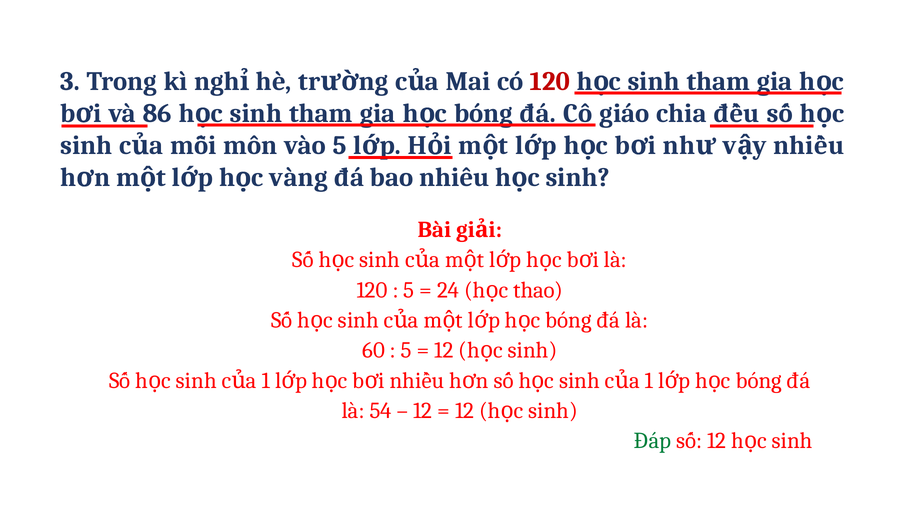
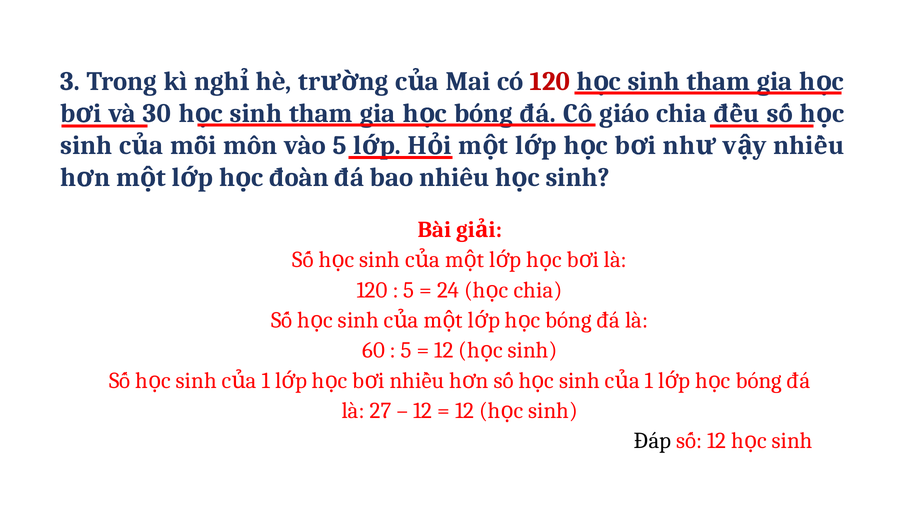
86: 86 -> 30 (157, 113)
vàng: vàng -> đoàn (299, 178)
thao: thao -> chia (538, 290)
54: 54 -> 27 (381, 411)
Đáp colour: green -> black (652, 441)
